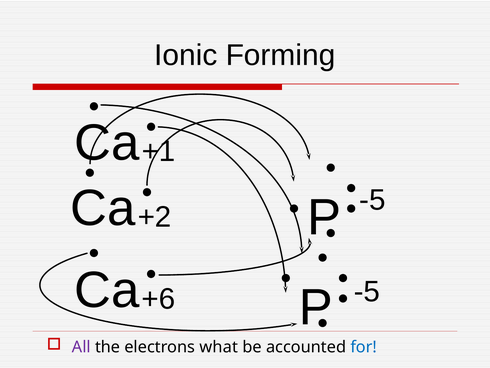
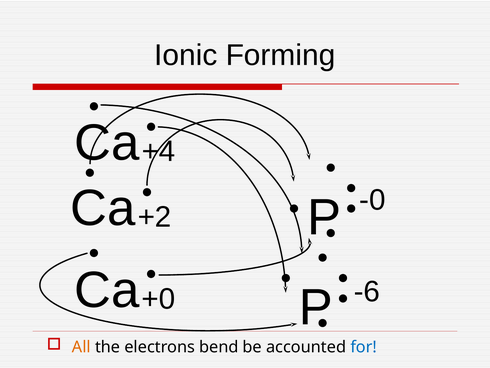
+1: +1 -> +4 (159, 151)
Ca -5: -5 -> -0 (372, 200)
+6: +6 -> +0 (158, 299)
P -5: -5 -> -6 (367, 291)
All colour: purple -> orange (81, 346)
what: what -> bend (219, 346)
